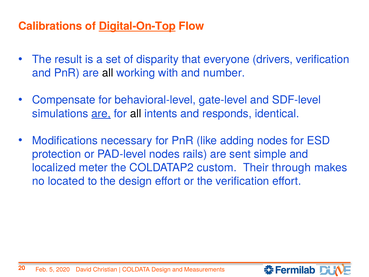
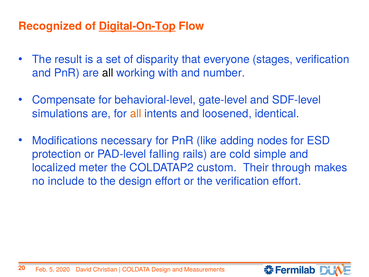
Calibrations: Calibrations -> Recognized (50, 26)
drivers: drivers -> stages (273, 59)
are underline: present -> none (101, 113)
all colour: black -> orange (136, 113)
responds: responds -> loosened (227, 113)
PAD-level nodes: nodes -> falling (164, 154)
sent: sent -> cold (240, 154)
located: located -> include (66, 181)
